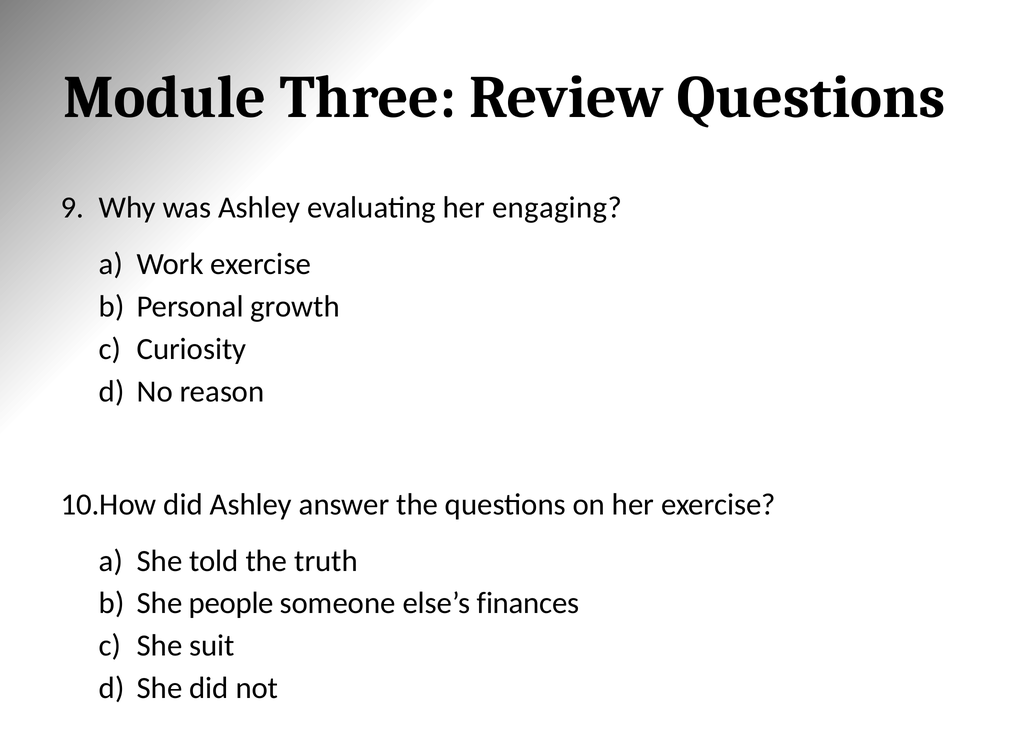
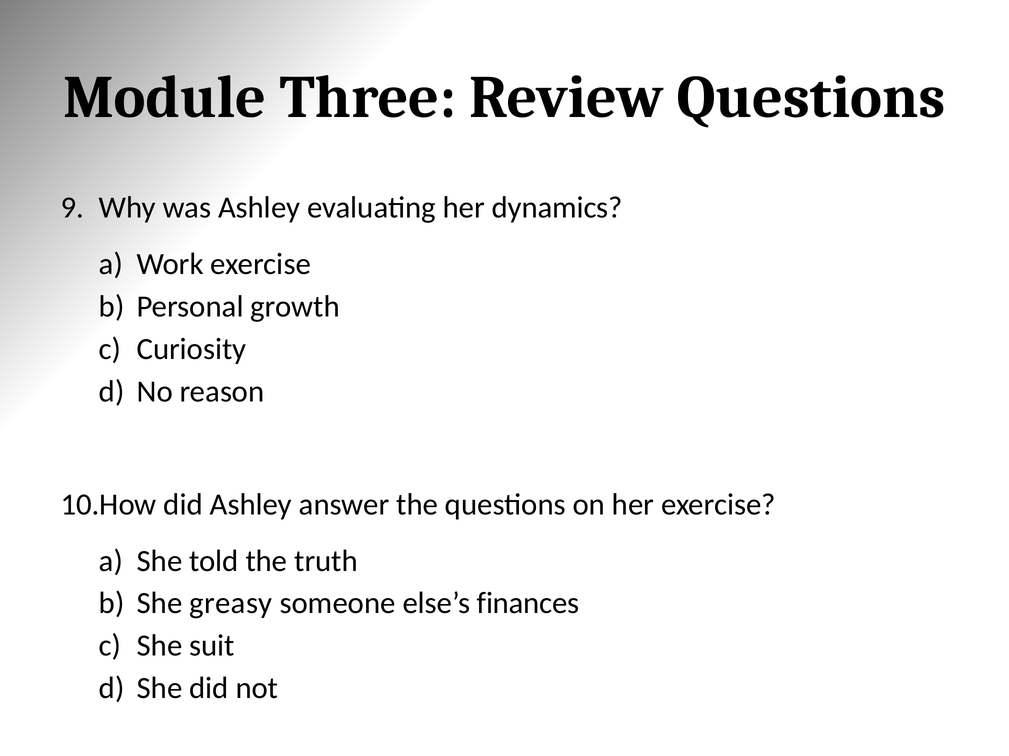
engaging: engaging -> dynamics (557, 208)
people: people -> greasy (231, 604)
